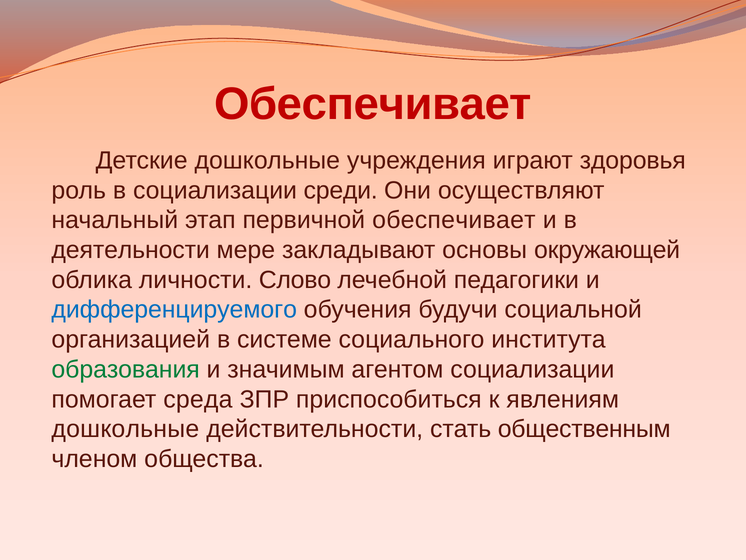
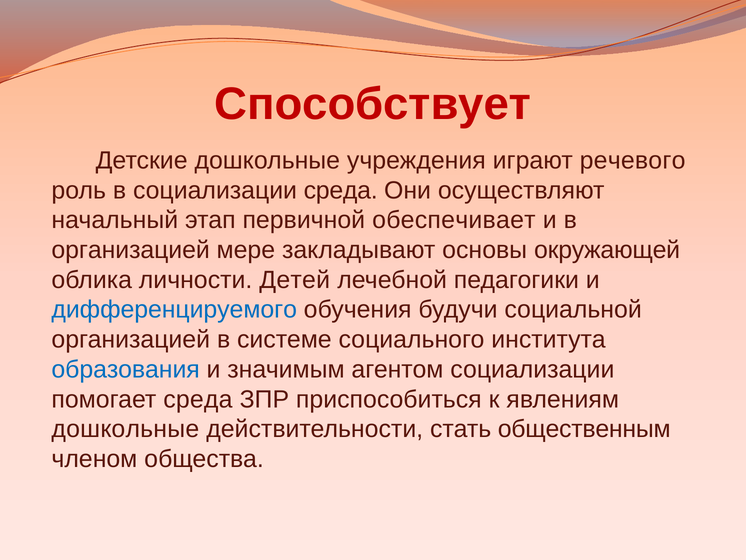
Обеспечивает: Обеспечивает -> Способствует (373, 104)
здоровья: здоровья -> речевого (633, 160)
социализации среди: среди -> среда (341, 190)
деятельности: деятельности -> организацией (131, 250)
Слово: Слово -> Детей (295, 280)
образования colour: green -> blue (126, 369)
